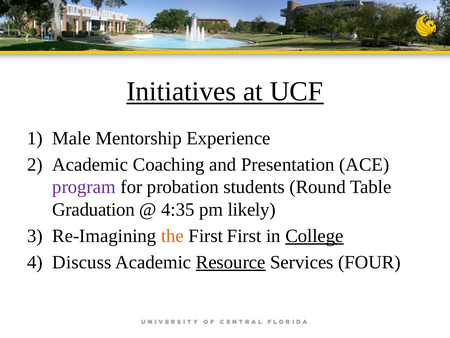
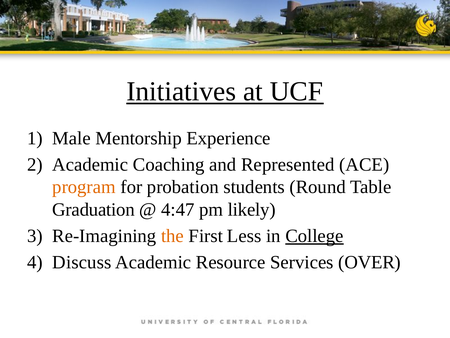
Presentation: Presentation -> Represented (288, 164)
program colour: purple -> orange (84, 187)
4:35: 4:35 -> 4:47 (178, 209)
First First: First -> Less (244, 236)
Resource underline: present -> none (231, 262)
FOUR: FOUR -> OVER (370, 262)
